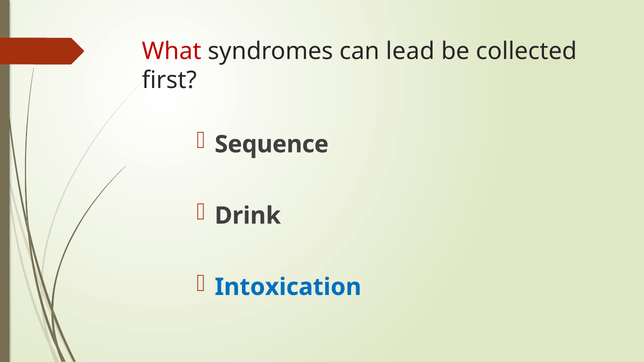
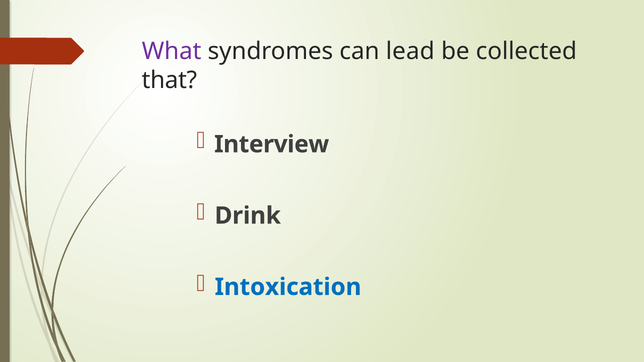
What colour: red -> purple (172, 52)
first: first -> that (169, 81)
Sequence: Sequence -> Interview (272, 144)
